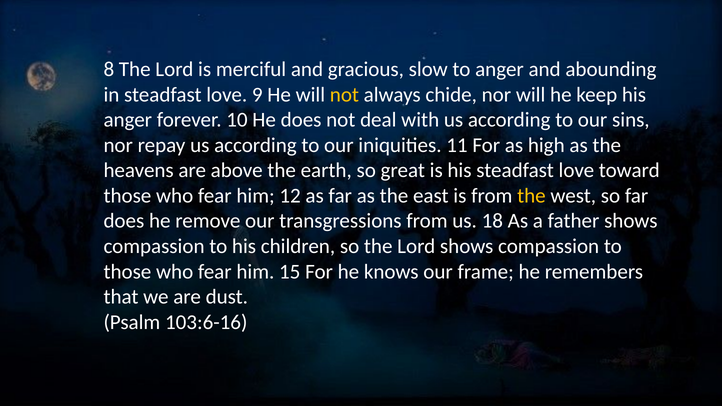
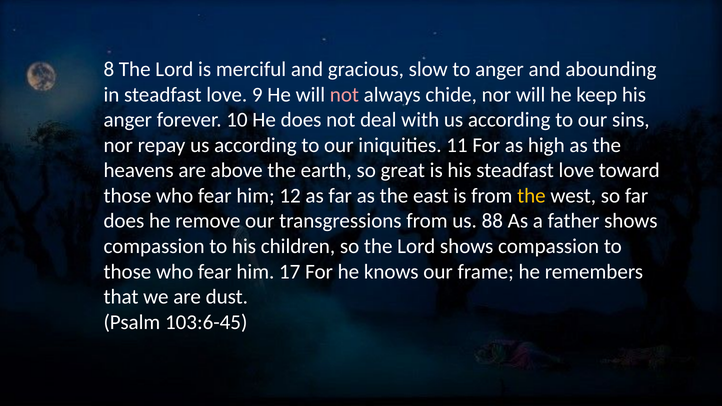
not colour: yellow -> pink (344, 95)
18: 18 -> 88 (492, 221)
15: 15 -> 17 (290, 272)
103:6-16: 103:6-16 -> 103:6-45 (206, 322)
